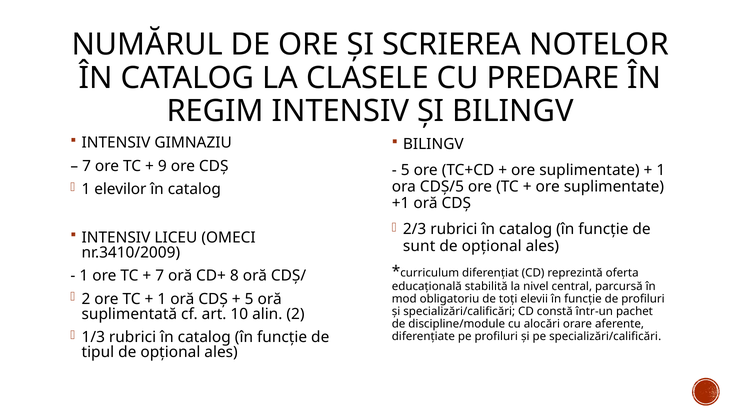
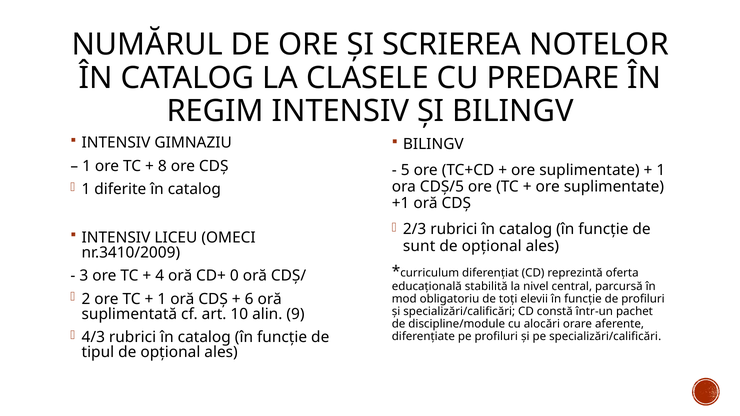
7: 7 -> 1 (87, 166)
9: 9 -> 8 (162, 166)
elevilor: elevilor -> diferite (120, 189)
1: 1 -> 3 (84, 276)
7: 7 -> 4 (160, 276)
8: 8 -> 0 (234, 276)
5: 5 -> 6 (249, 299)
alin 2: 2 -> 9 (296, 314)
1/3: 1/3 -> 4/3 (93, 338)
